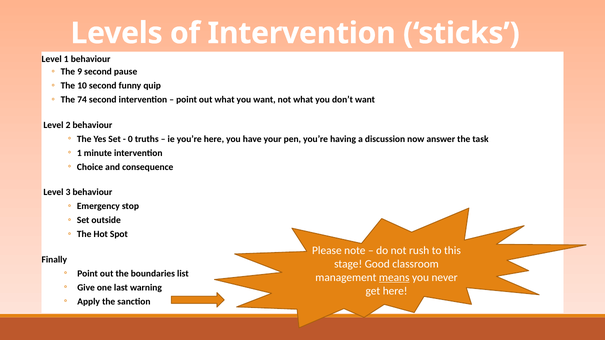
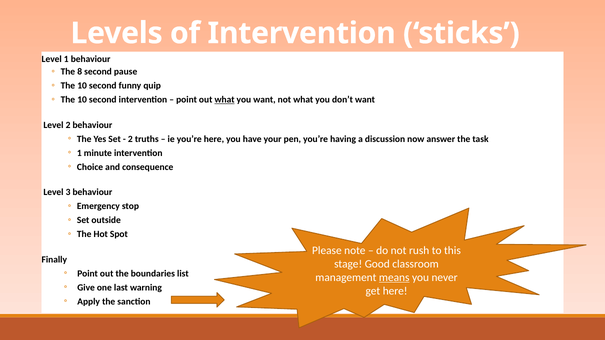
9: 9 -> 8 (80, 72)
74: 74 -> 10 (82, 100)
what underline: none -> present (225, 100)
0: 0 -> 2 (130, 139)
